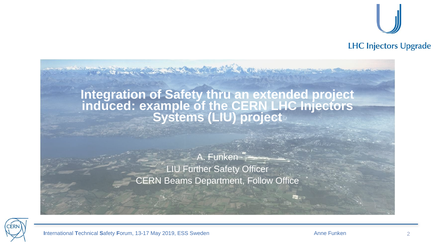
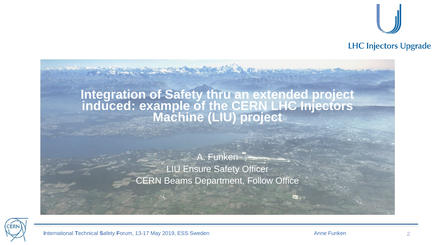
Systems: Systems -> Machine (178, 117)
Further: Further -> Ensure (197, 169)
